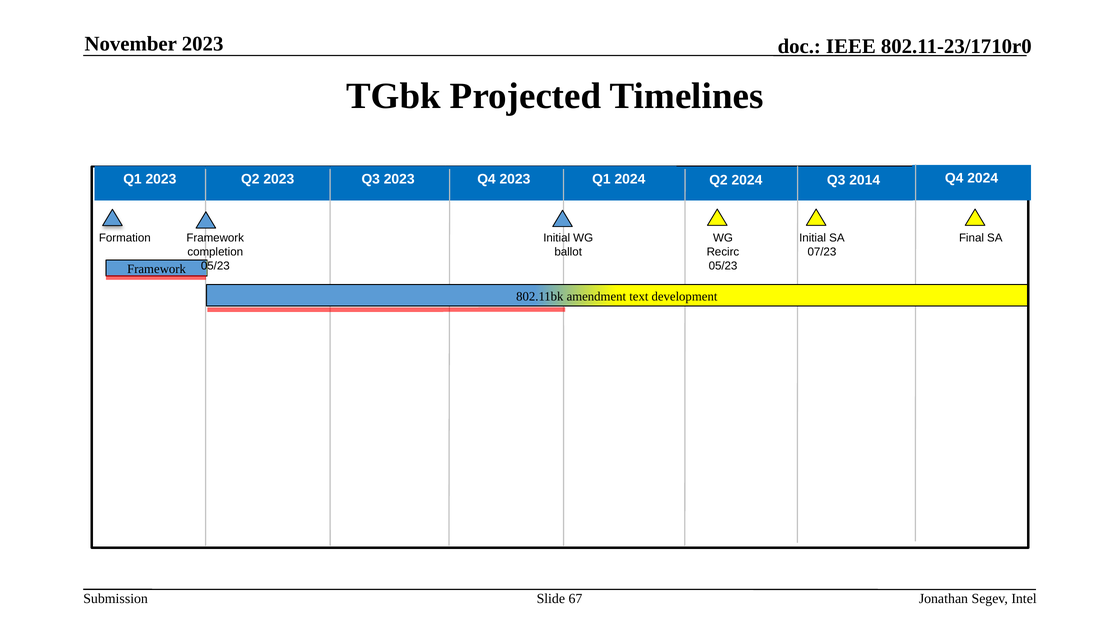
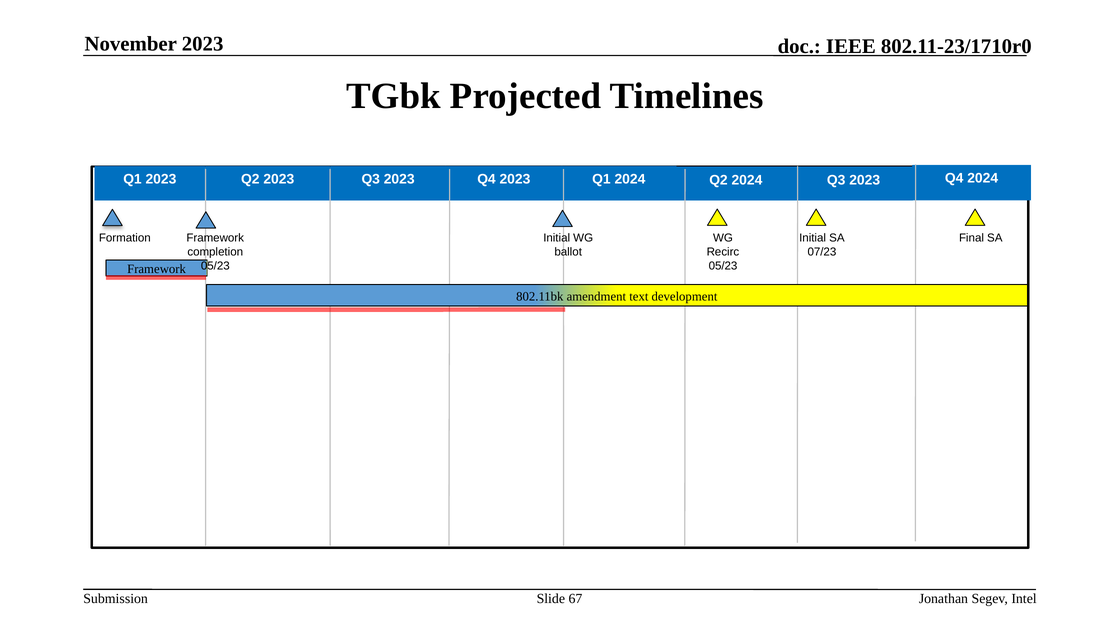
2023 Q3 2014: 2014 -> 2023 (865, 180)
